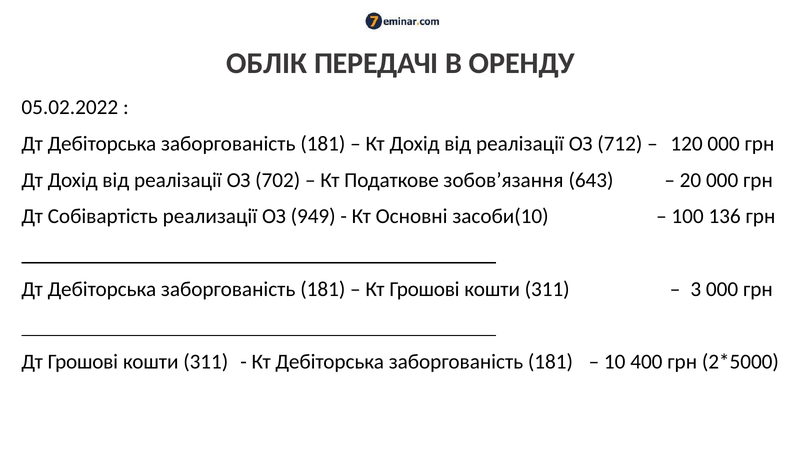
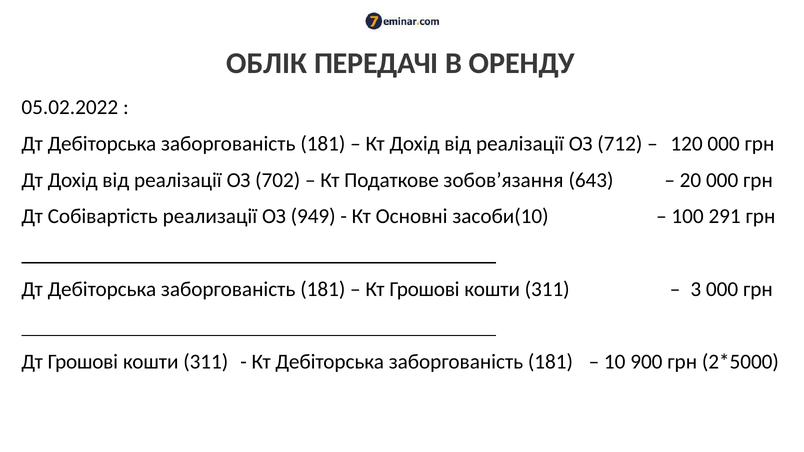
136: 136 -> 291 (725, 217)
400: 400 -> 900 (646, 362)
